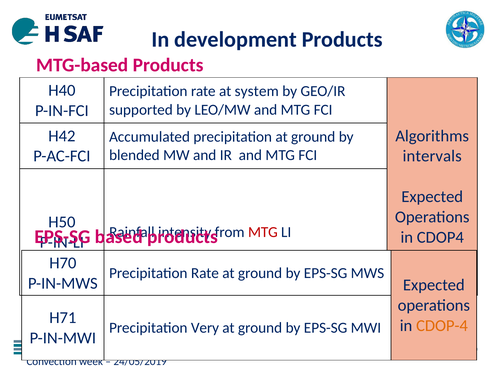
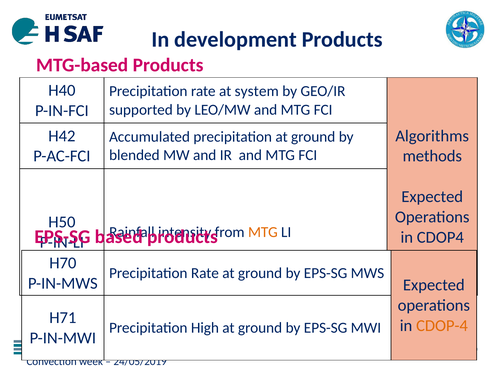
intervals: intervals -> methods (432, 156)
MTG colour: red -> orange (263, 232)
Very: Very -> High (205, 328)
